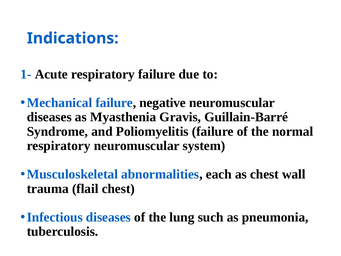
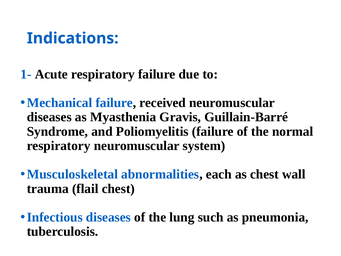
negative: negative -> received (163, 103)
